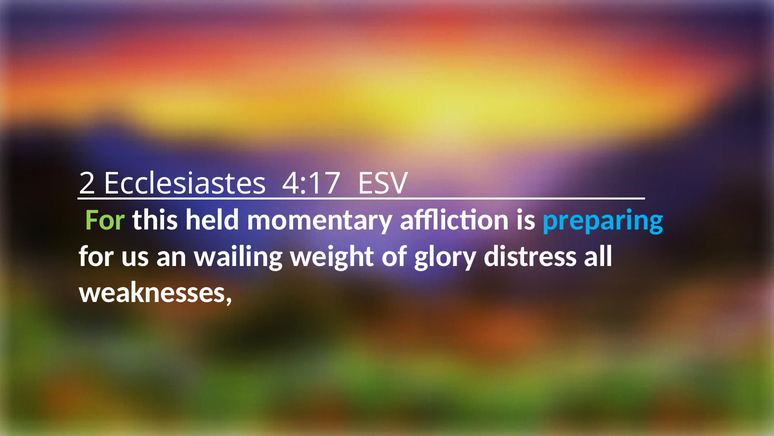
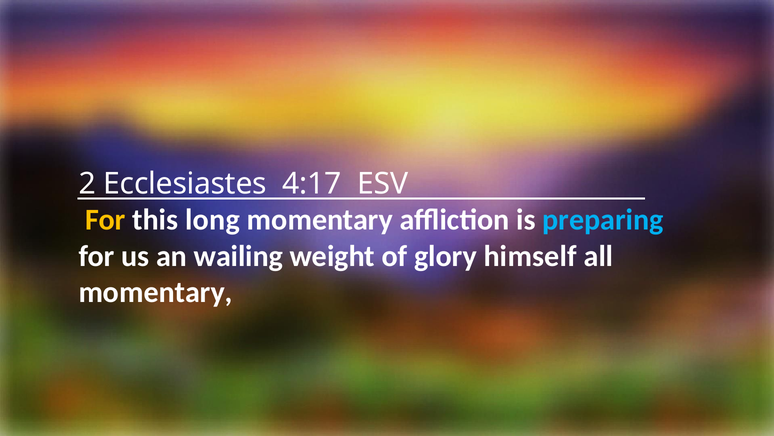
For colour: light green -> yellow (105, 220)
held: held -> long (212, 220)
distress: distress -> himself (530, 256)
weaknesses: weaknesses -> momentary (156, 292)
